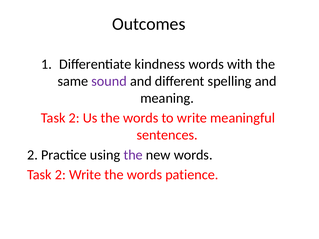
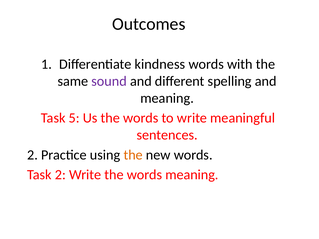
2: 2 -> 5 (74, 118)
the colour: purple -> orange (133, 155)
words patience: patience -> meaning (192, 175)
